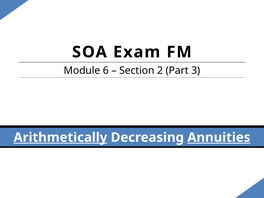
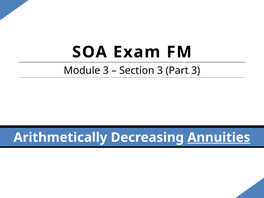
Module 6: 6 -> 3 (106, 71)
Section 2: 2 -> 3 (160, 71)
Arithmetically underline: present -> none (60, 137)
